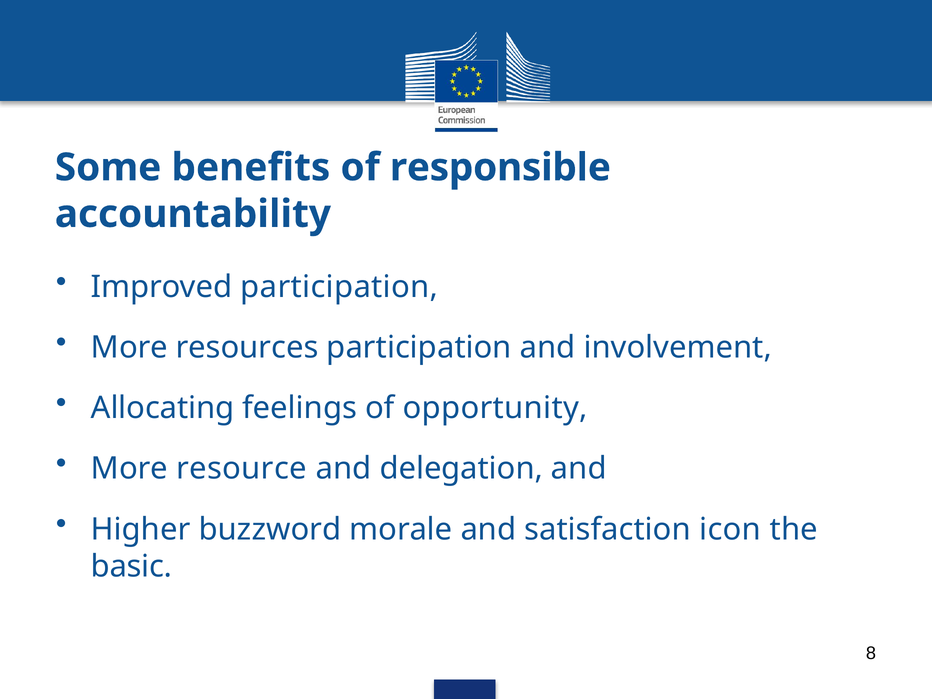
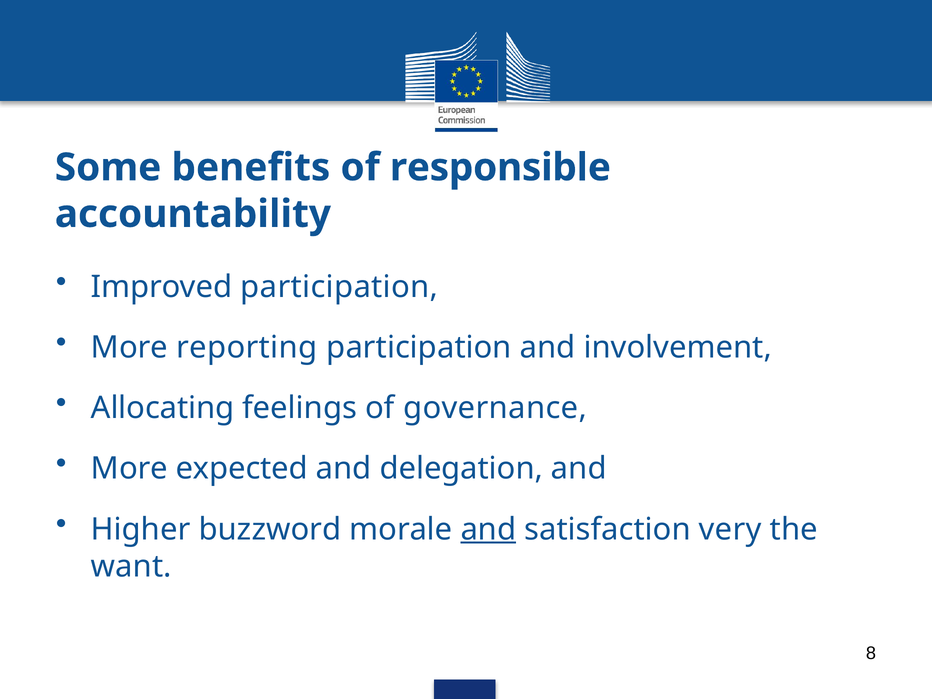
resources: resources -> reporting (247, 348)
opportunity: opportunity -> governance (495, 408)
resource: resource -> expected (242, 469)
and underline: none -> present (488, 529)
icon: icon -> very (730, 529)
basic: basic -> want (131, 567)
